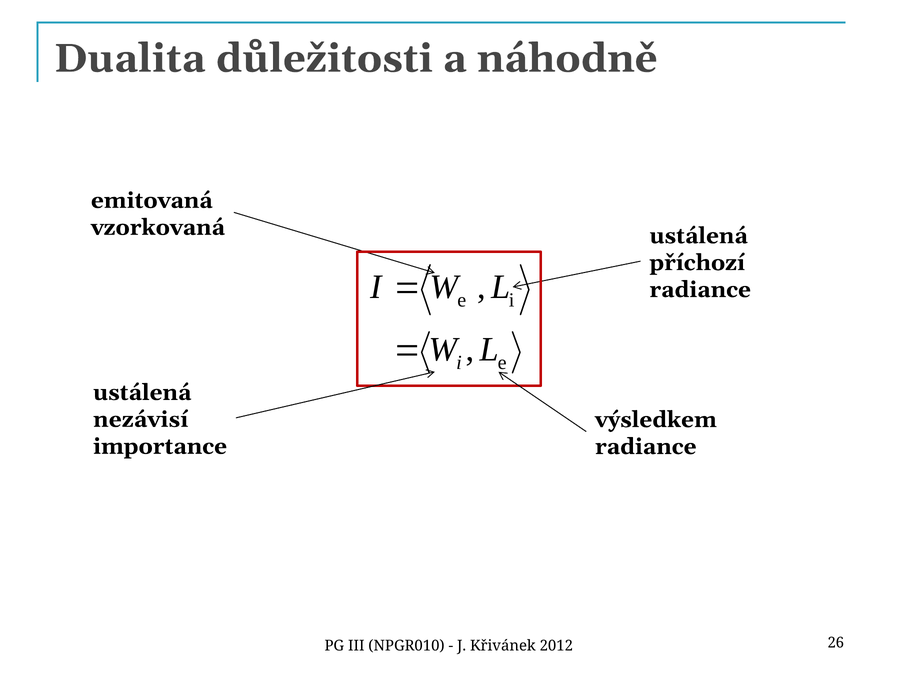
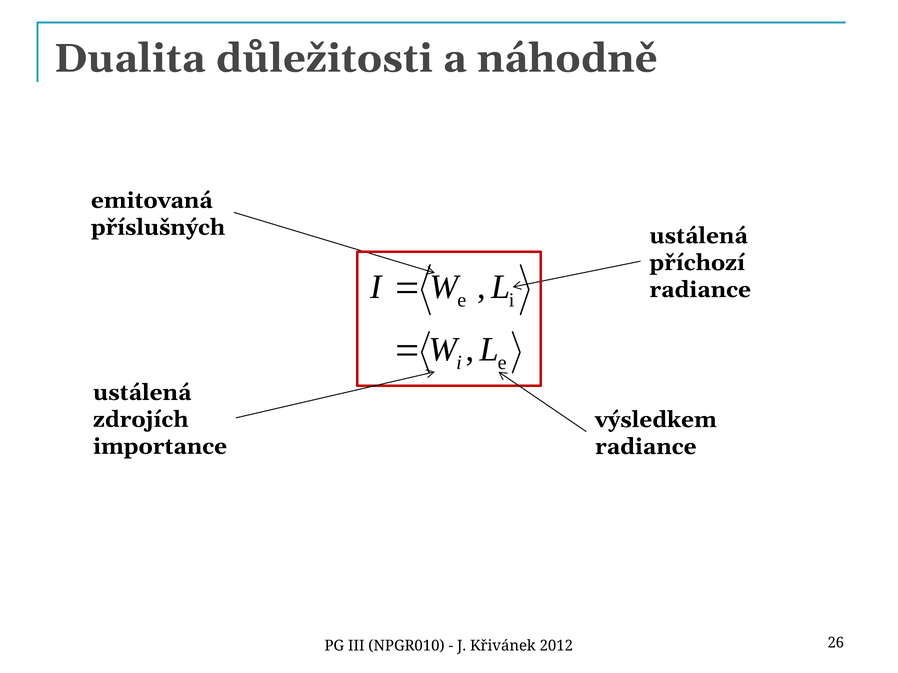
vzorkovaná: vzorkovaná -> příslušných (158, 228)
nezávisí: nezávisí -> zdrojích (141, 420)
